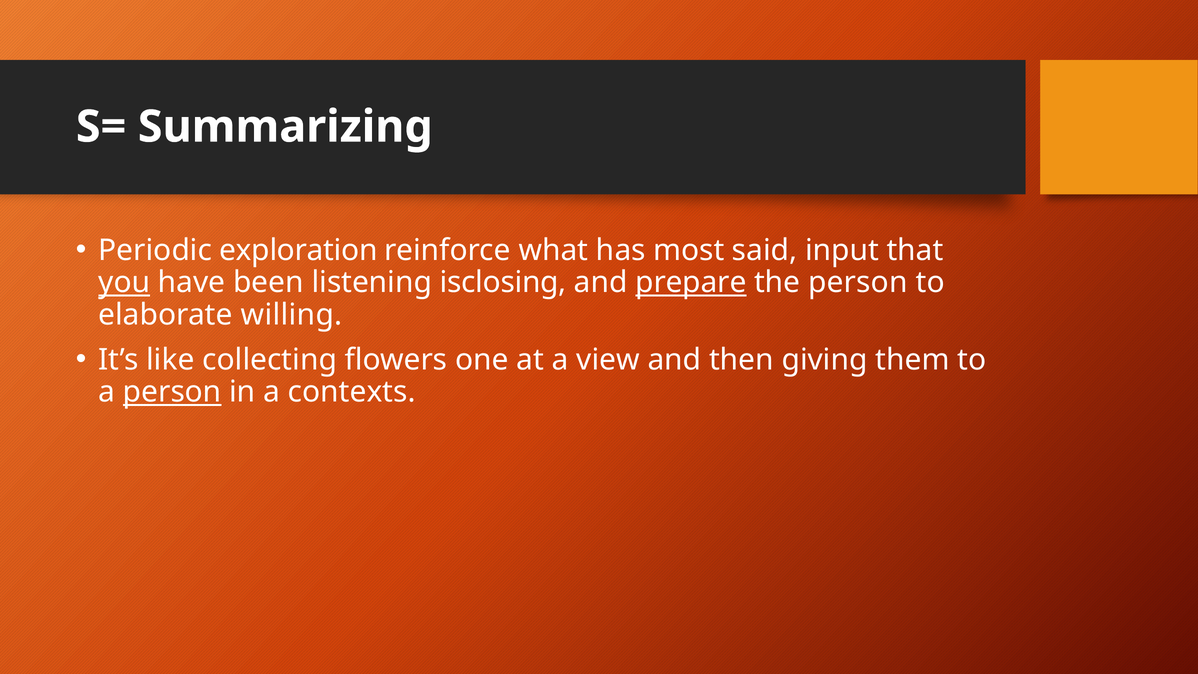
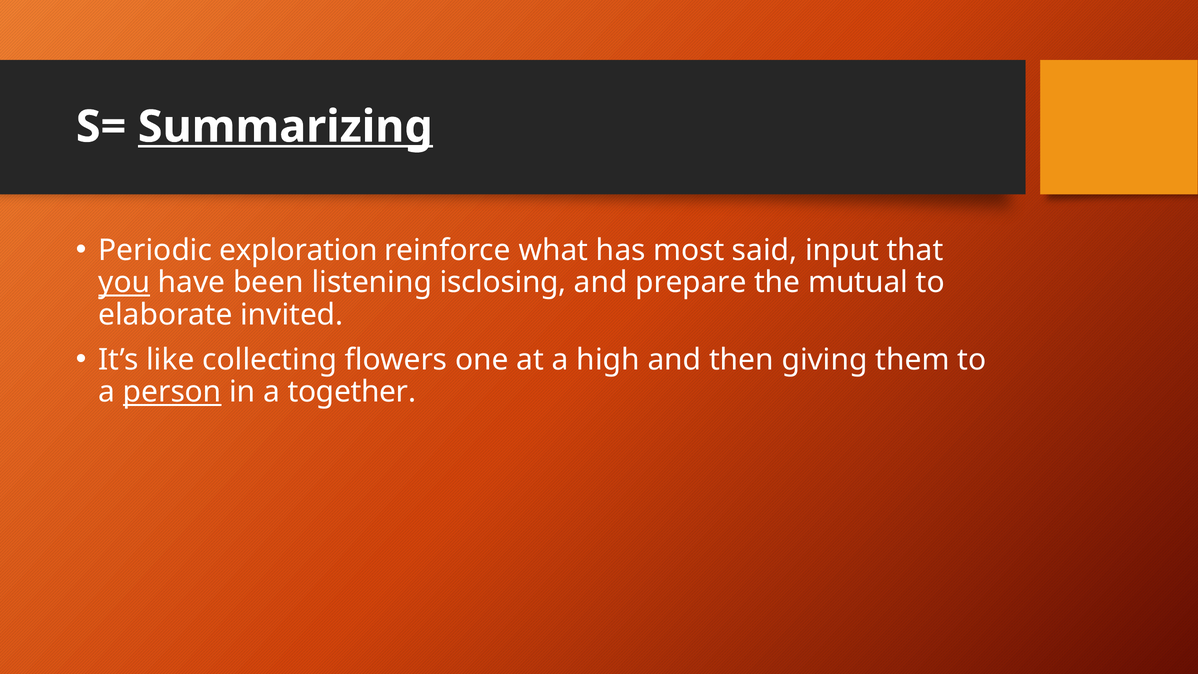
Summarizing underline: none -> present (285, 127)
prepare underline: present -> none (691, 282)
the person: person -> mutual (858, 282)
willing: willing -> invited (292, 315)
view: view -> high (608, 360)
contexts: contexts -> together (352, 392)
